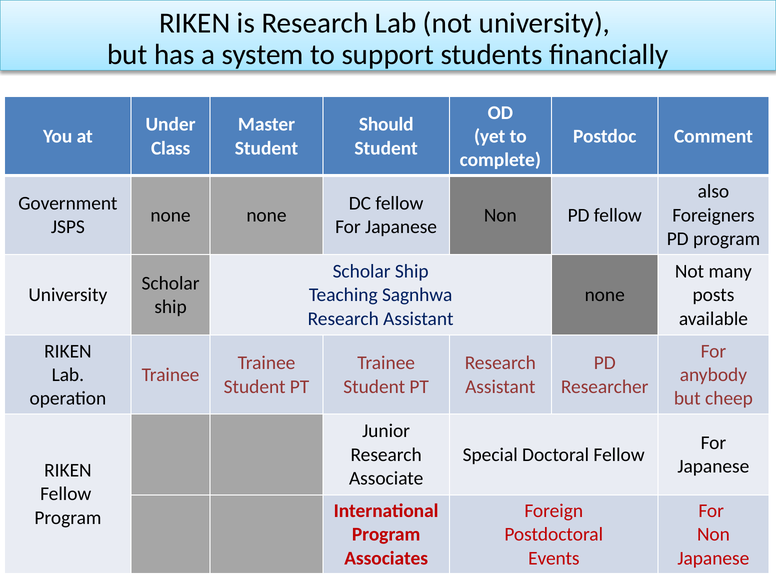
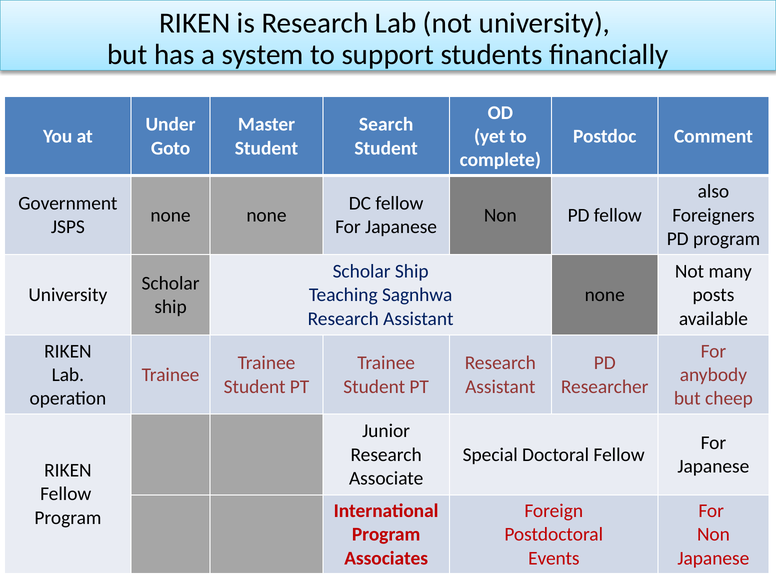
Should: Should -> Search (386, 125)
Class: Class -> Goto (171, 148)
